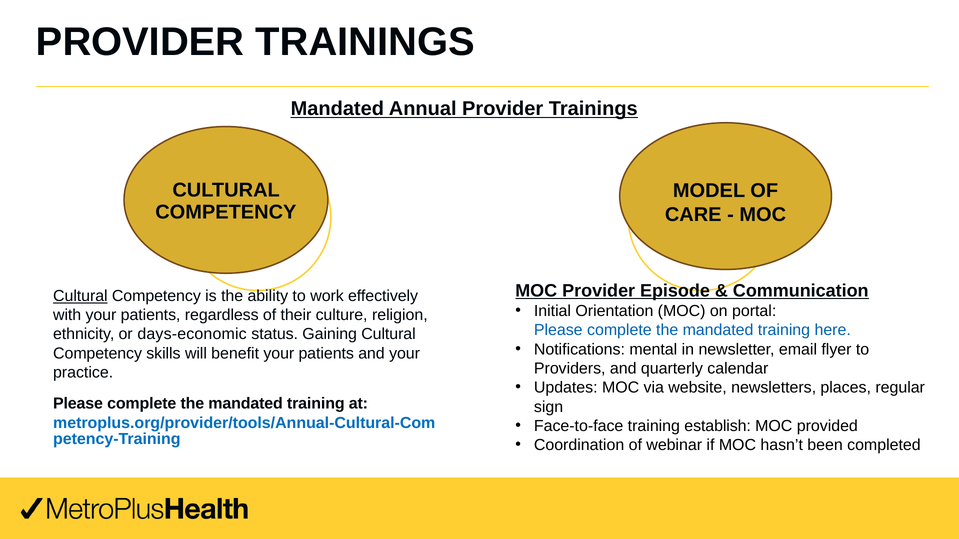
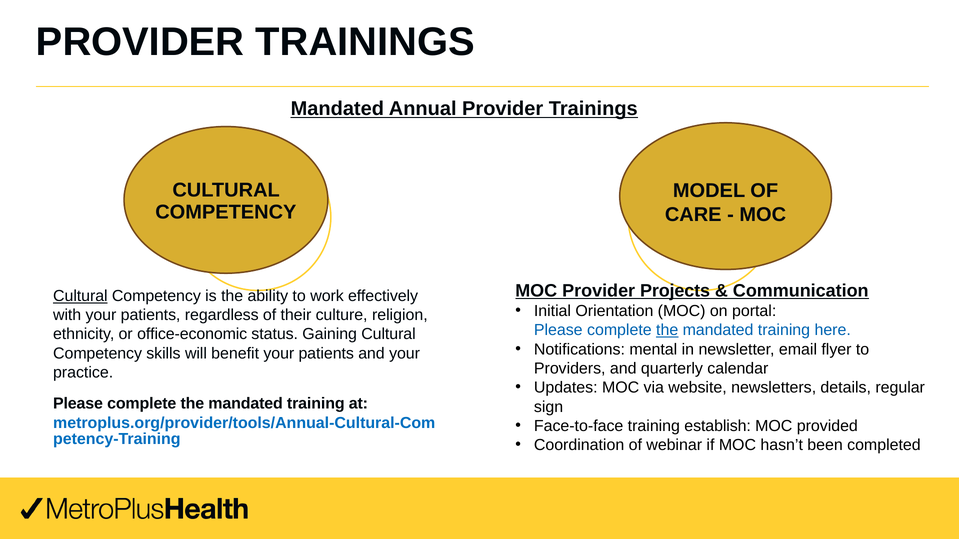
Episode: Episode -> Projects (675, 291)
the underline: none -> present (667, 330)
days-economic: days-economic -> office-economic (192, 335)
places: places -> details (846, 388)
